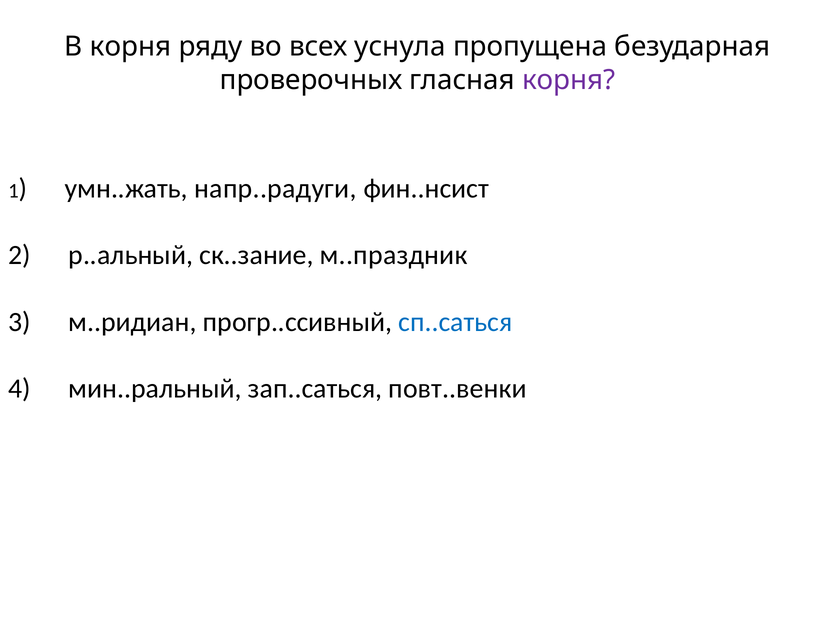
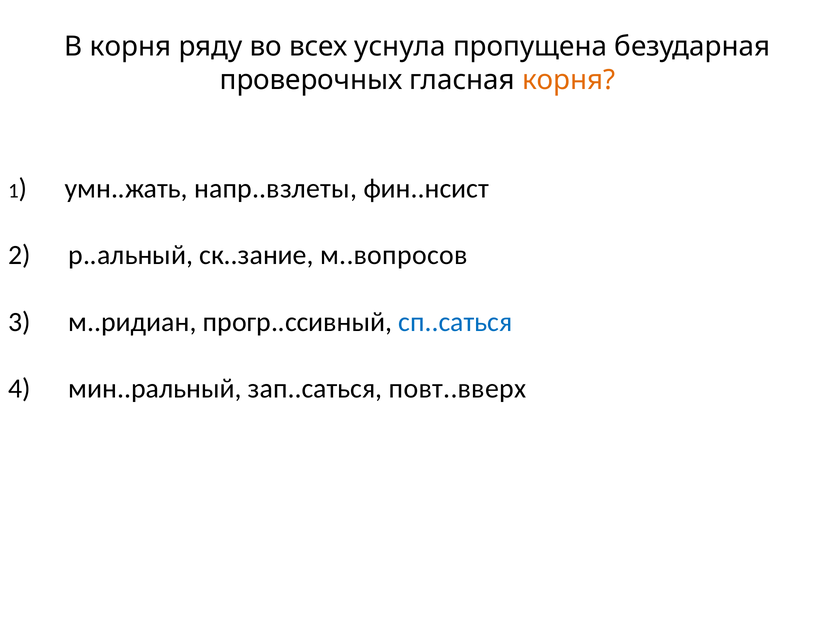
корня colour: purple -> orange (569, 80)
напр..радуги: напр..радуги -> напр..взлеты (276, 188)
м..праздник: м..праздник -> м..вопросов (394, 255)
повт..венки: повт..венки -> повт..вверх (458, 389)
